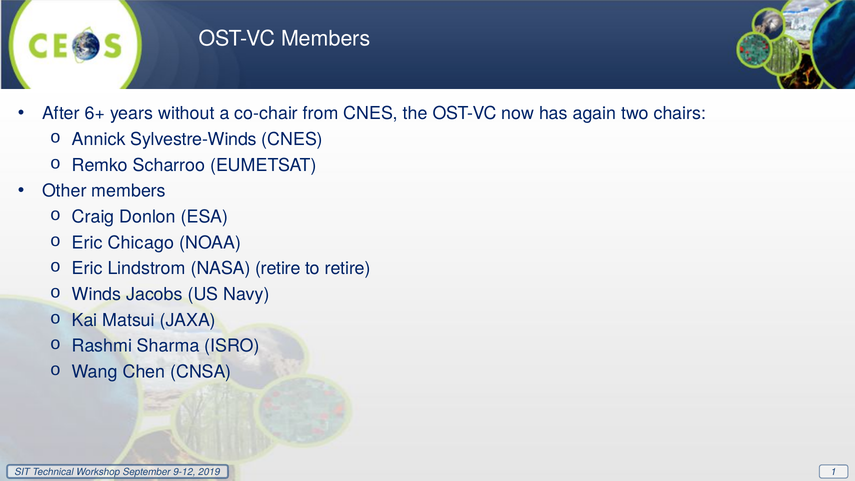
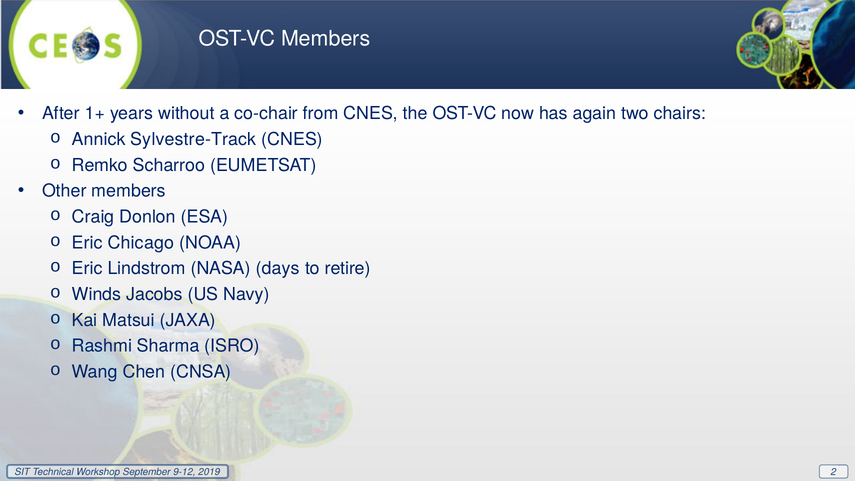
6+: 6+ -> 1+ (95, 113)
Sylvestre-Winds: Sylvestre-Winds -> Sylvestre-Track (193, 139)
NASA retire: retire -> days (278, 268)
1: 1 -> 2 (834, 472)
